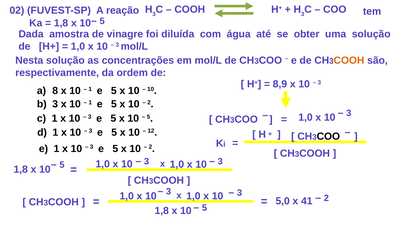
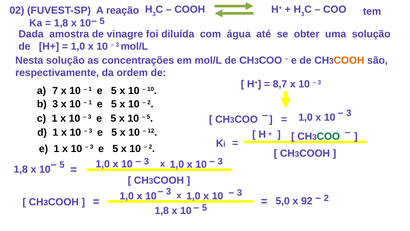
8,9: 8,9 -> 8,7 (280, 84)
8: 8 -> 7 (55, 91)
COO colour: black -> green (328, 136)
41: 41 -> 92 (307, 201)
